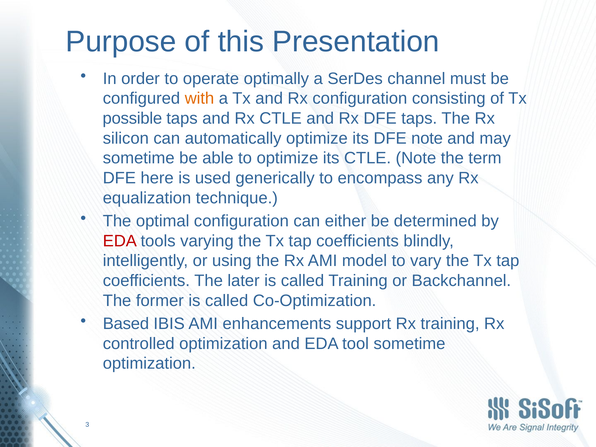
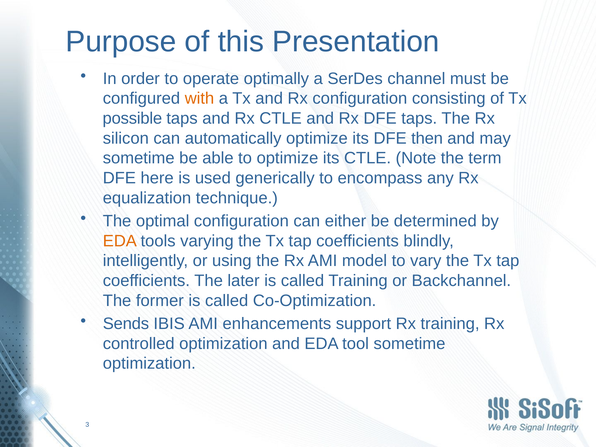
DFE note: note -> then (427, 138)
EDA colour: red -> orange (120, 241)
Based: Based -> Sends (126, 324)
